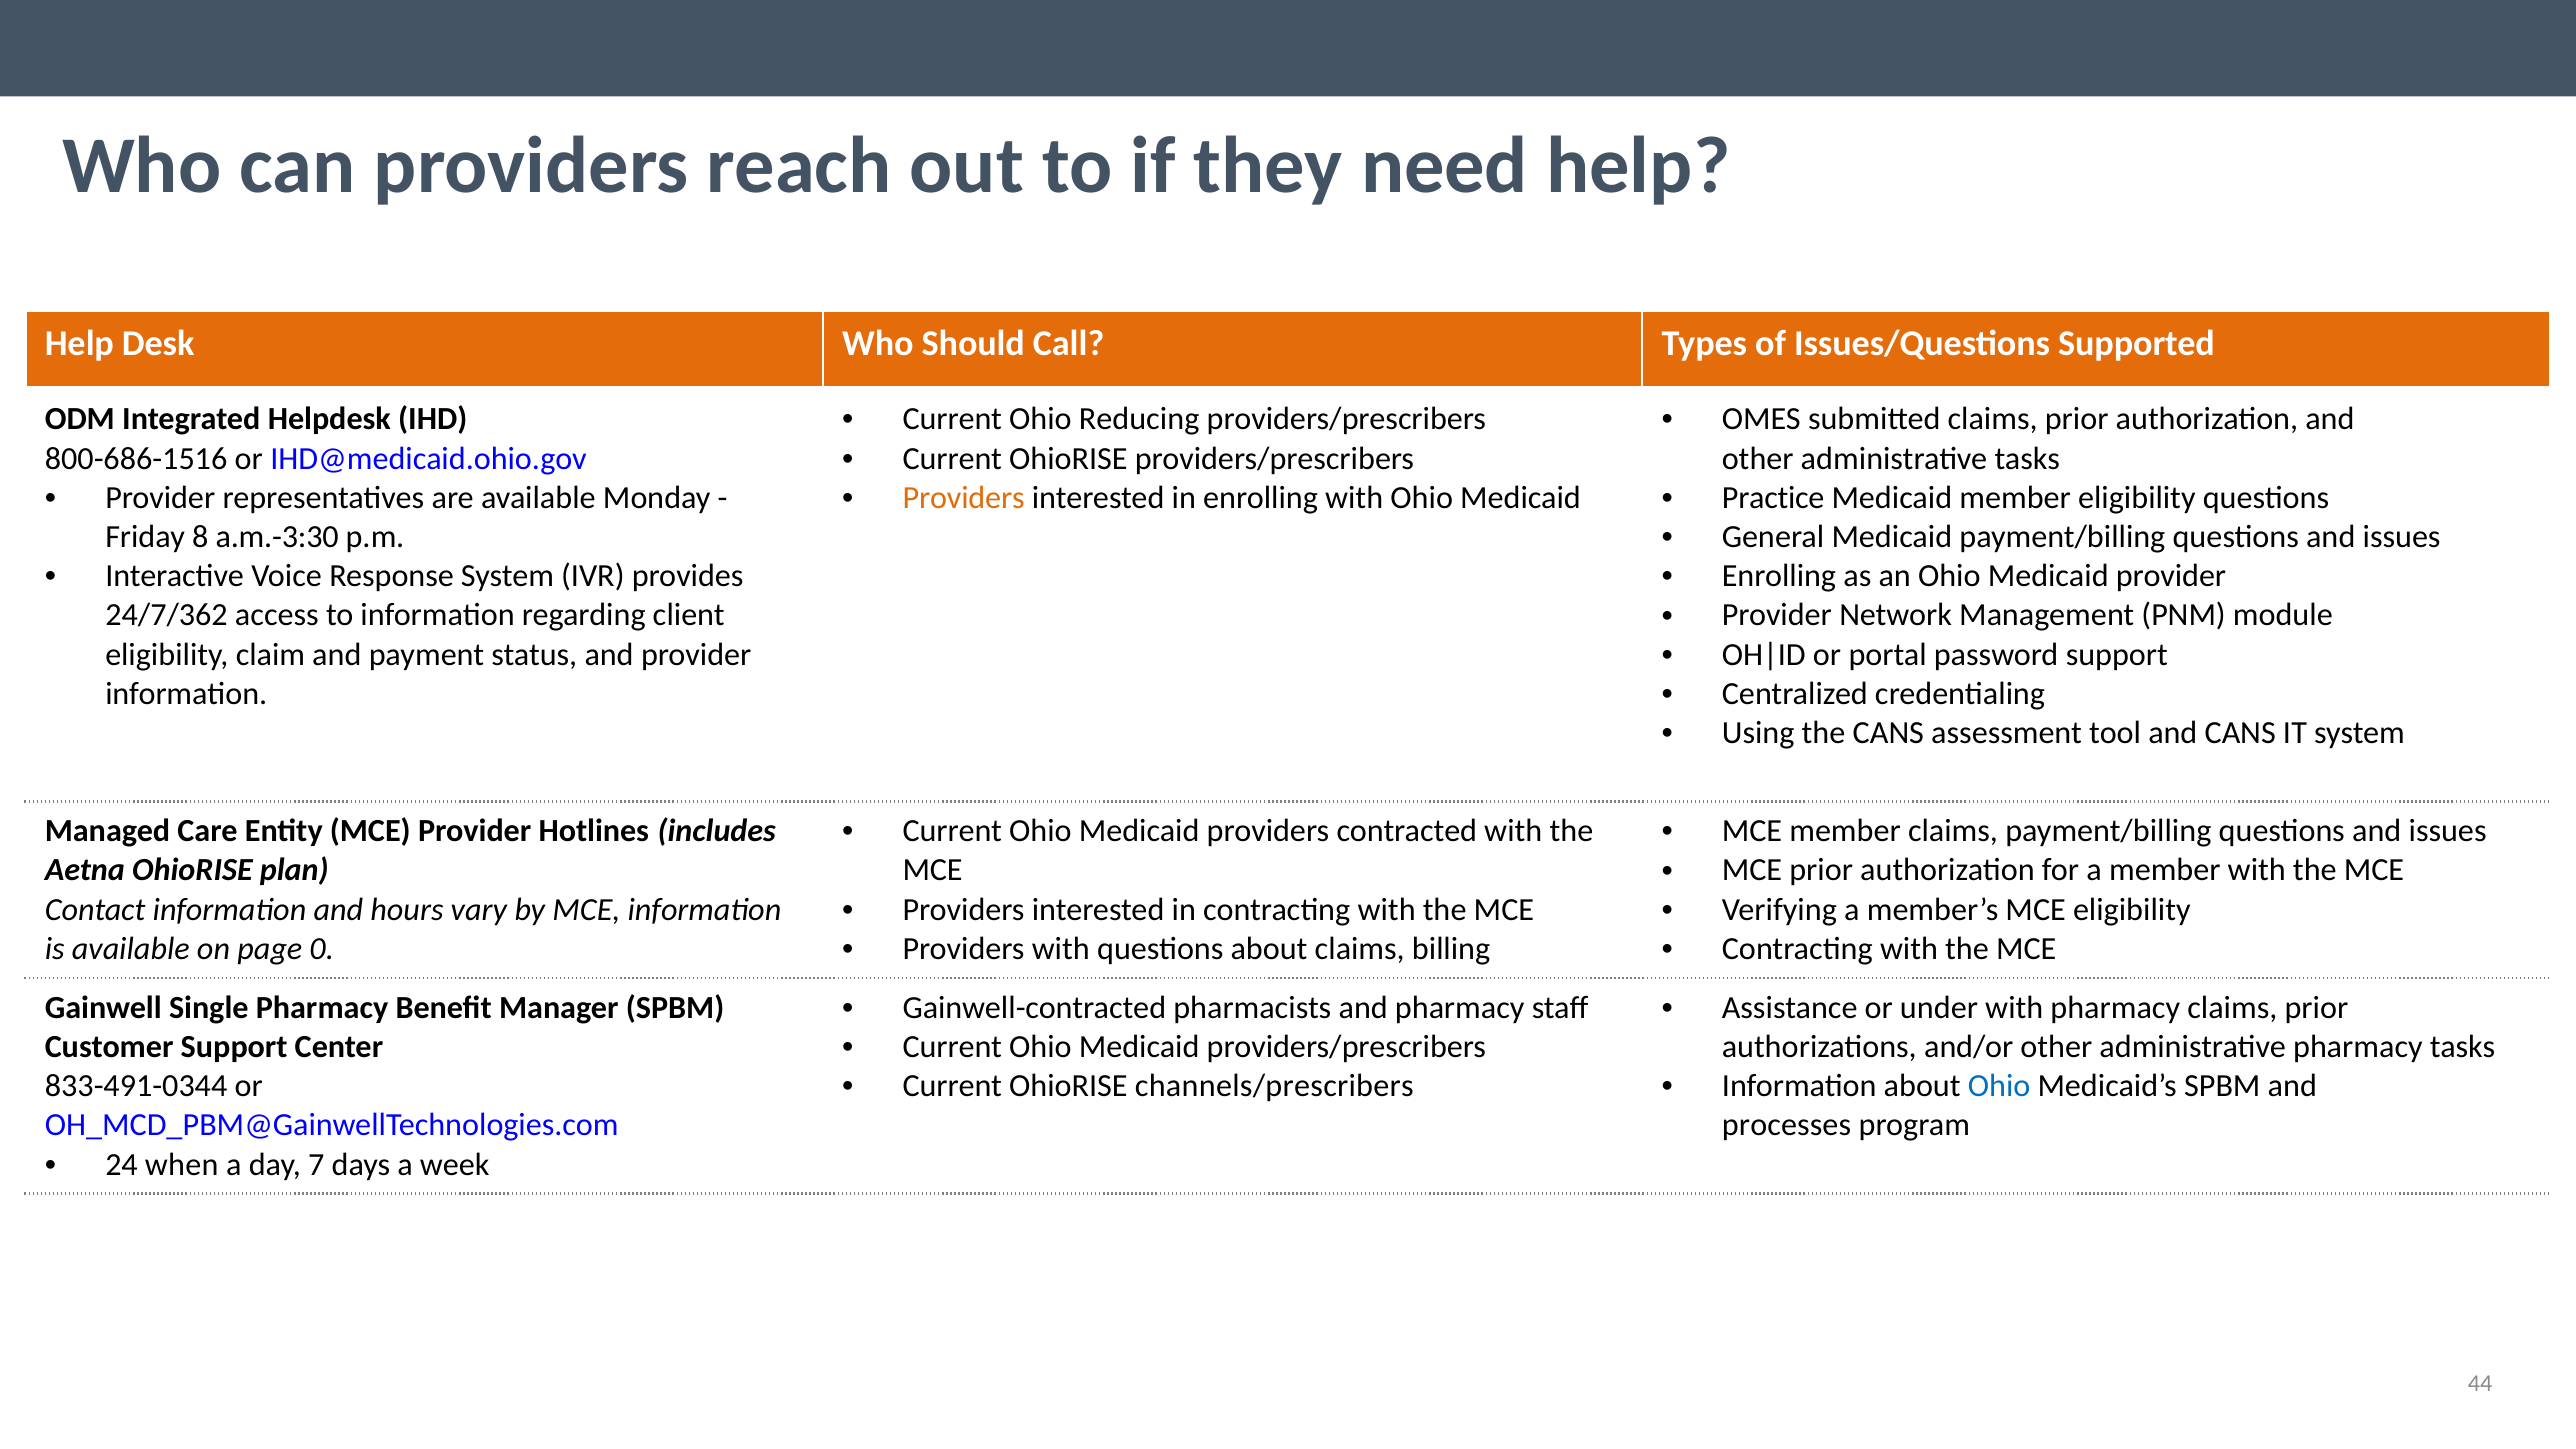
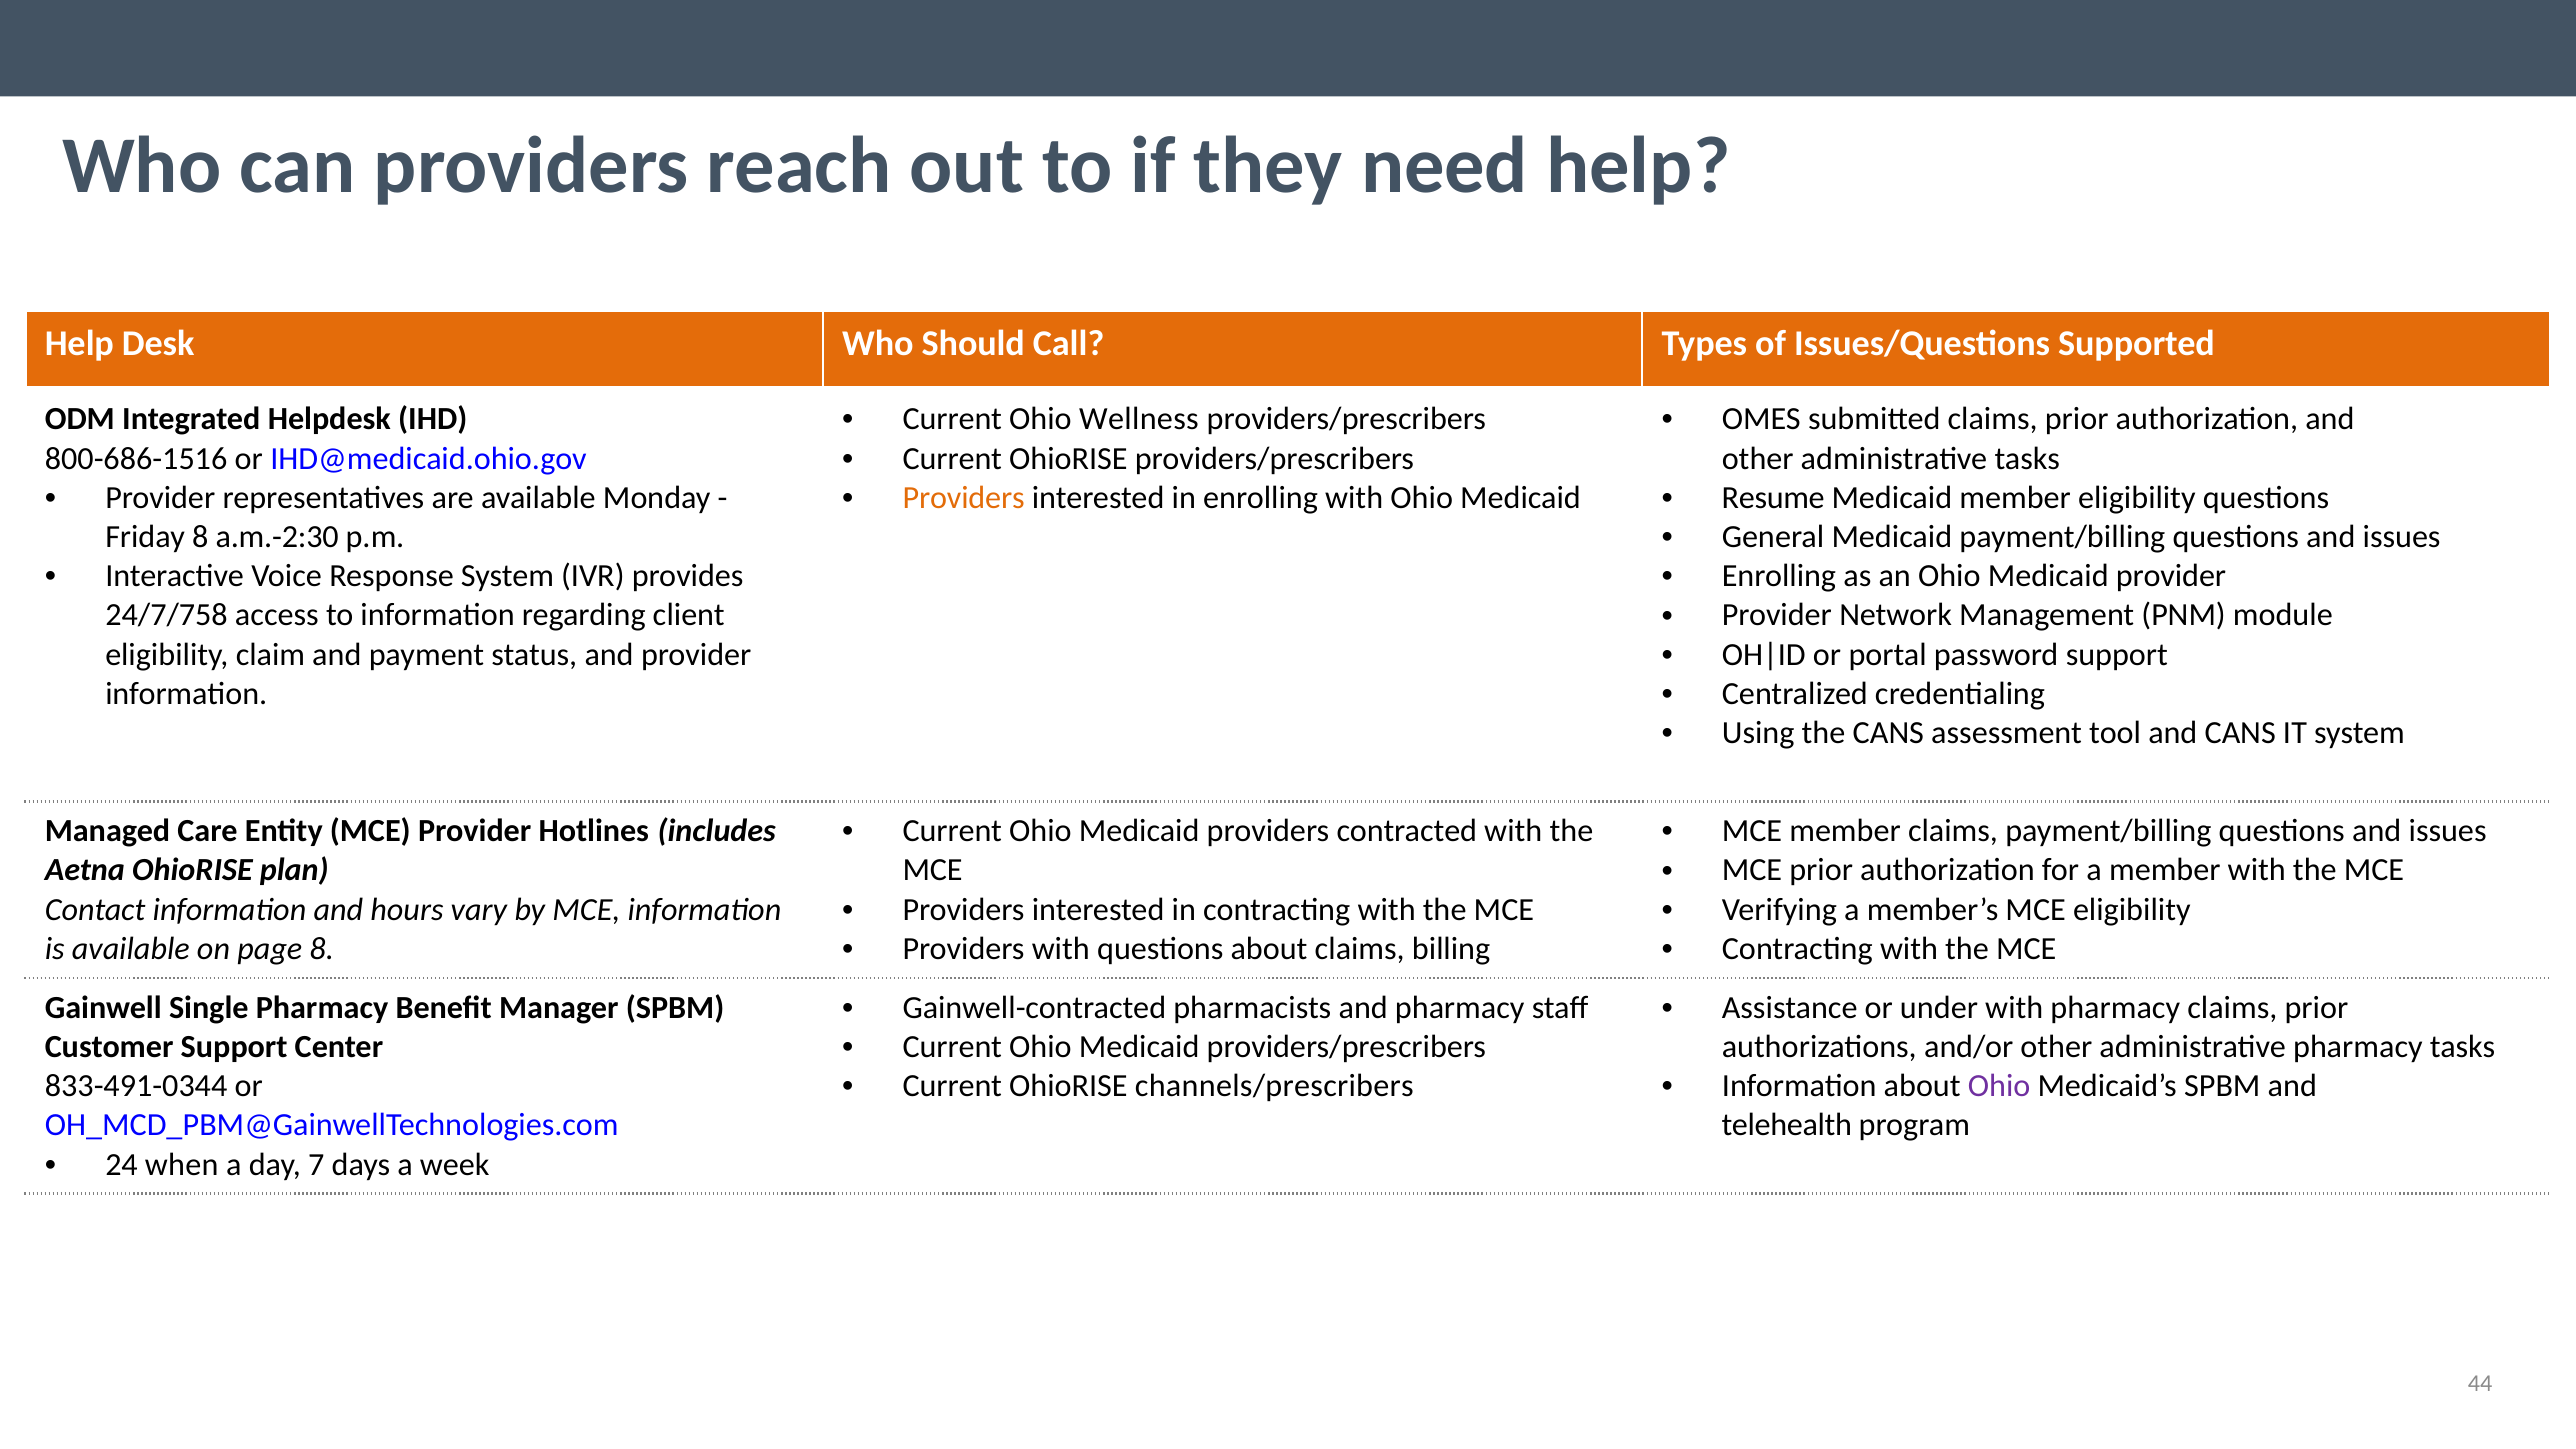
Reducing: Reducing -> Wellness (1139, 419)
Practice: Practice -> Resume (1773, 498)
a.m.-3:30: a.m.-3:30 -> a.m.-2:30 (277, 537)
24/7/362: 24/7/362 -> 24/7/758 (167, 615)
page 0: 0 -> 8 (322, 949)
Ohio colour: blue -> purple (1999, 1086)
processes: processes -> telehealth (1787, 1125)
